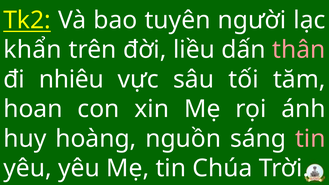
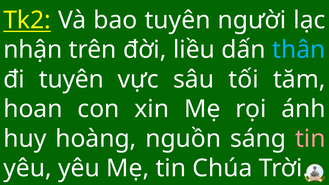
khẩn: khẩn -> nhận (33, 50)
thân colour: pink -> light blue (299, 50)
đi nhiêu: nhiêu -> tuyên (71, 79)
